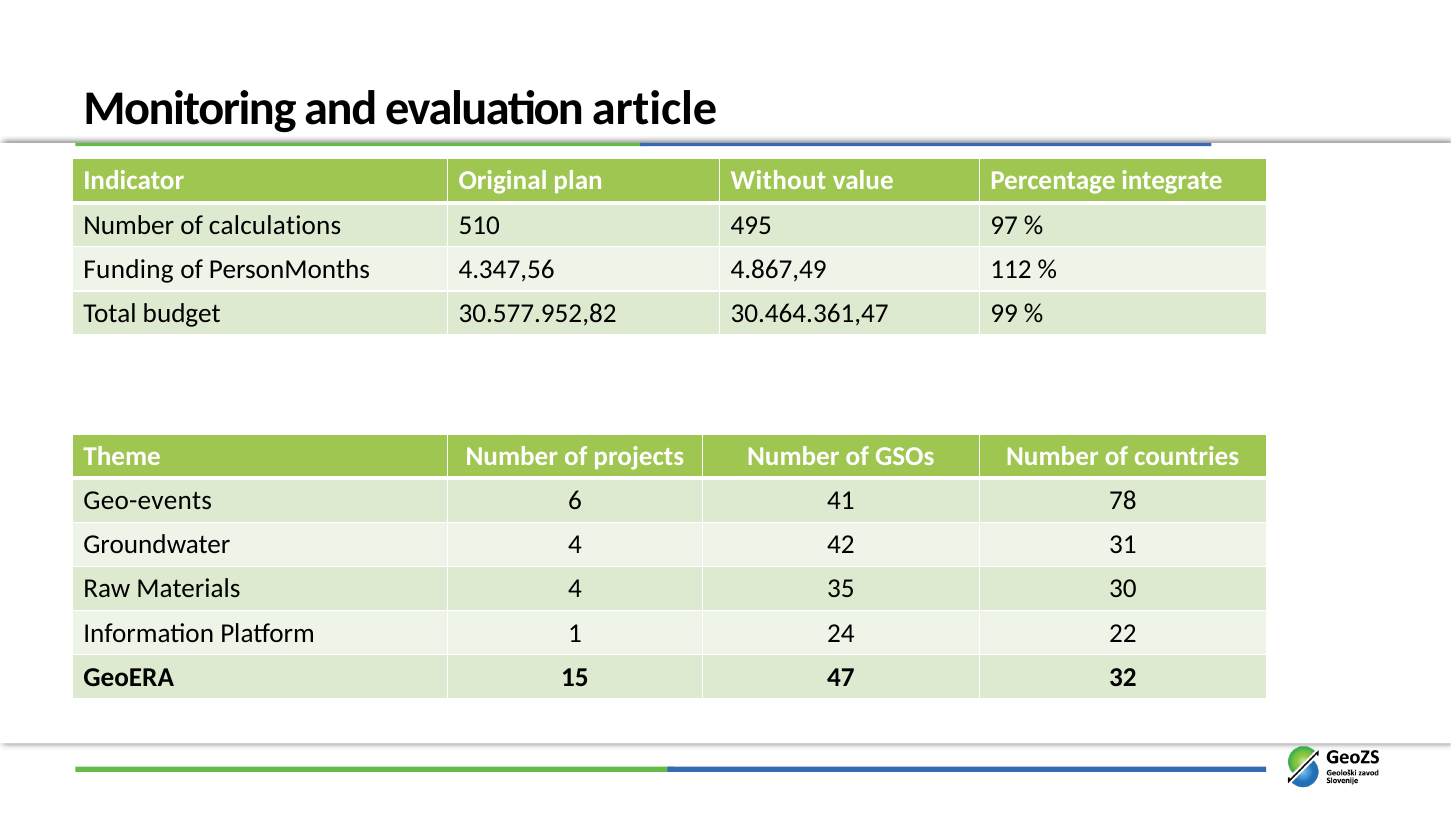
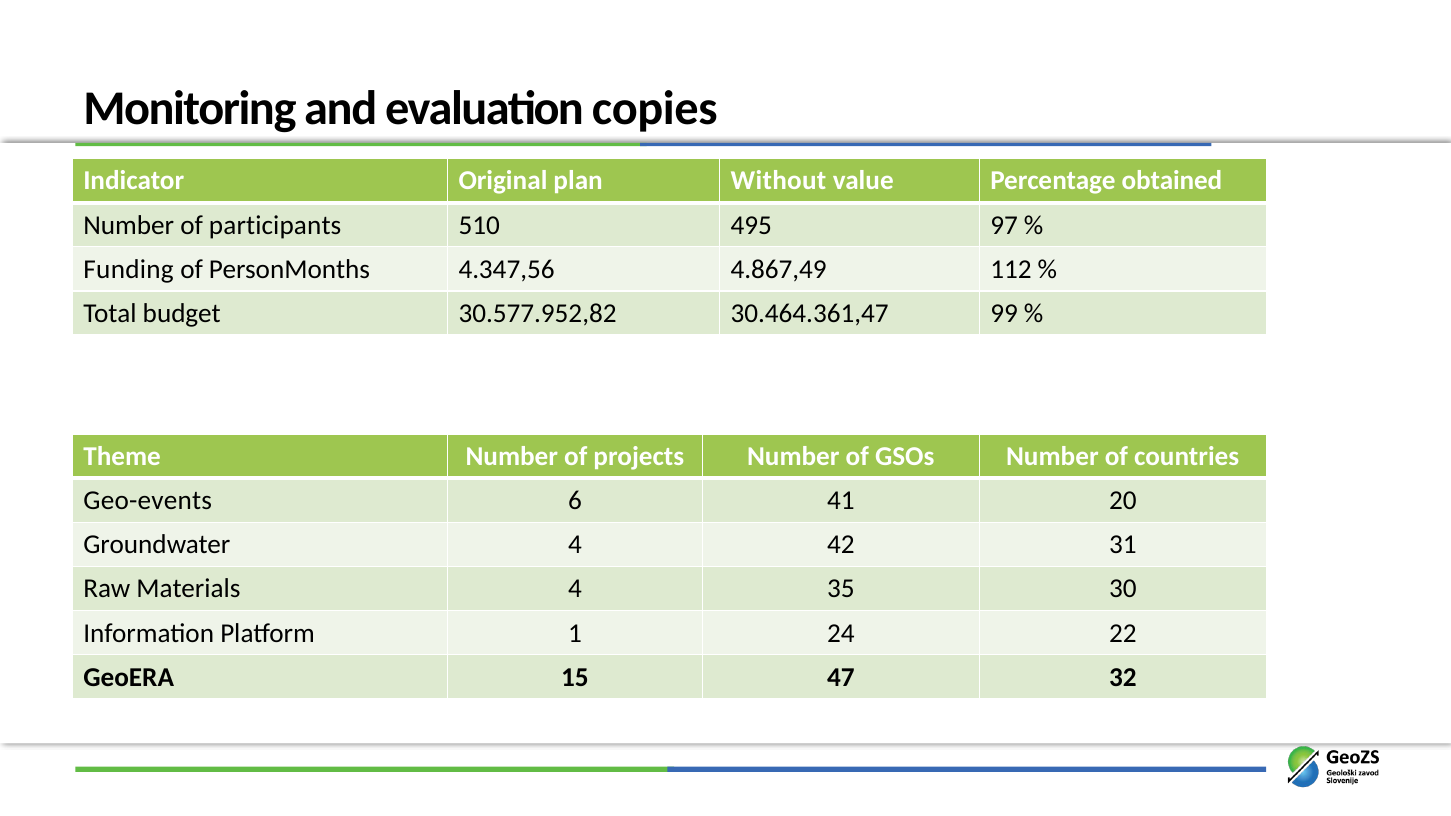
article: article -> copies (655, 108)
integrate: integrate -> obtained (1172, 181)
calculations: calculations -> participants (275, 225)
78: 78 -> 20 (1123, 501)
